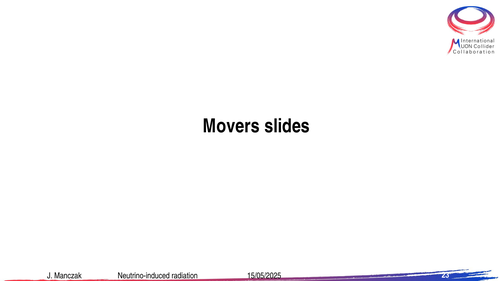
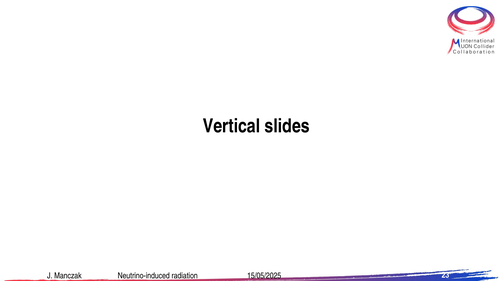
Movers: Movers -> Vertical (231, 126)
